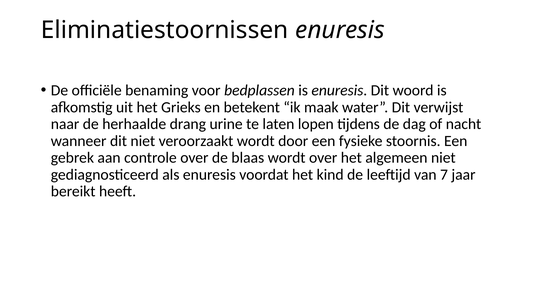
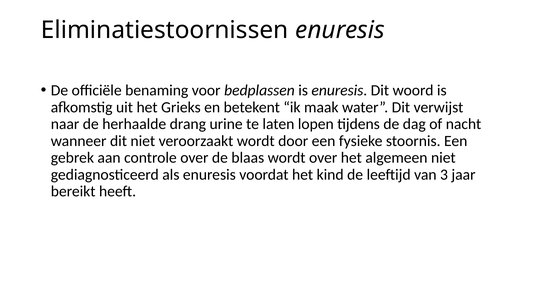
7: 7 -> 3 (444, 175)
